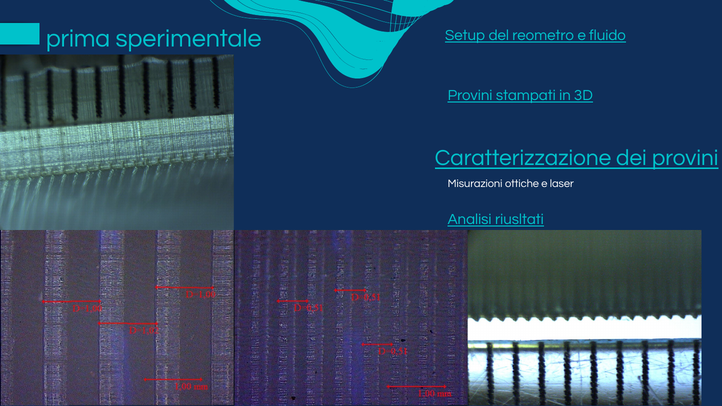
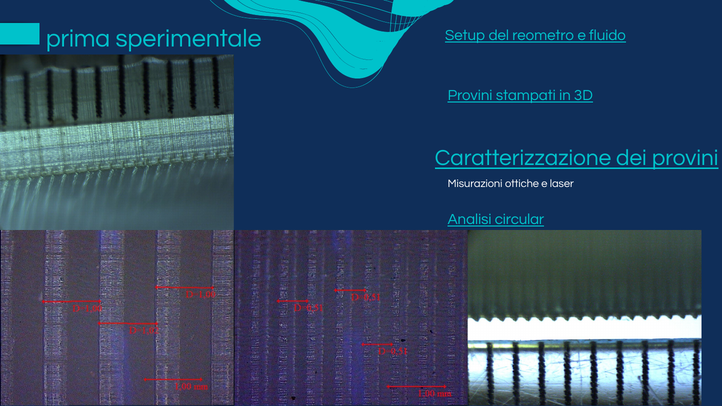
riusltati: riusltati -> circular (519, 219)
